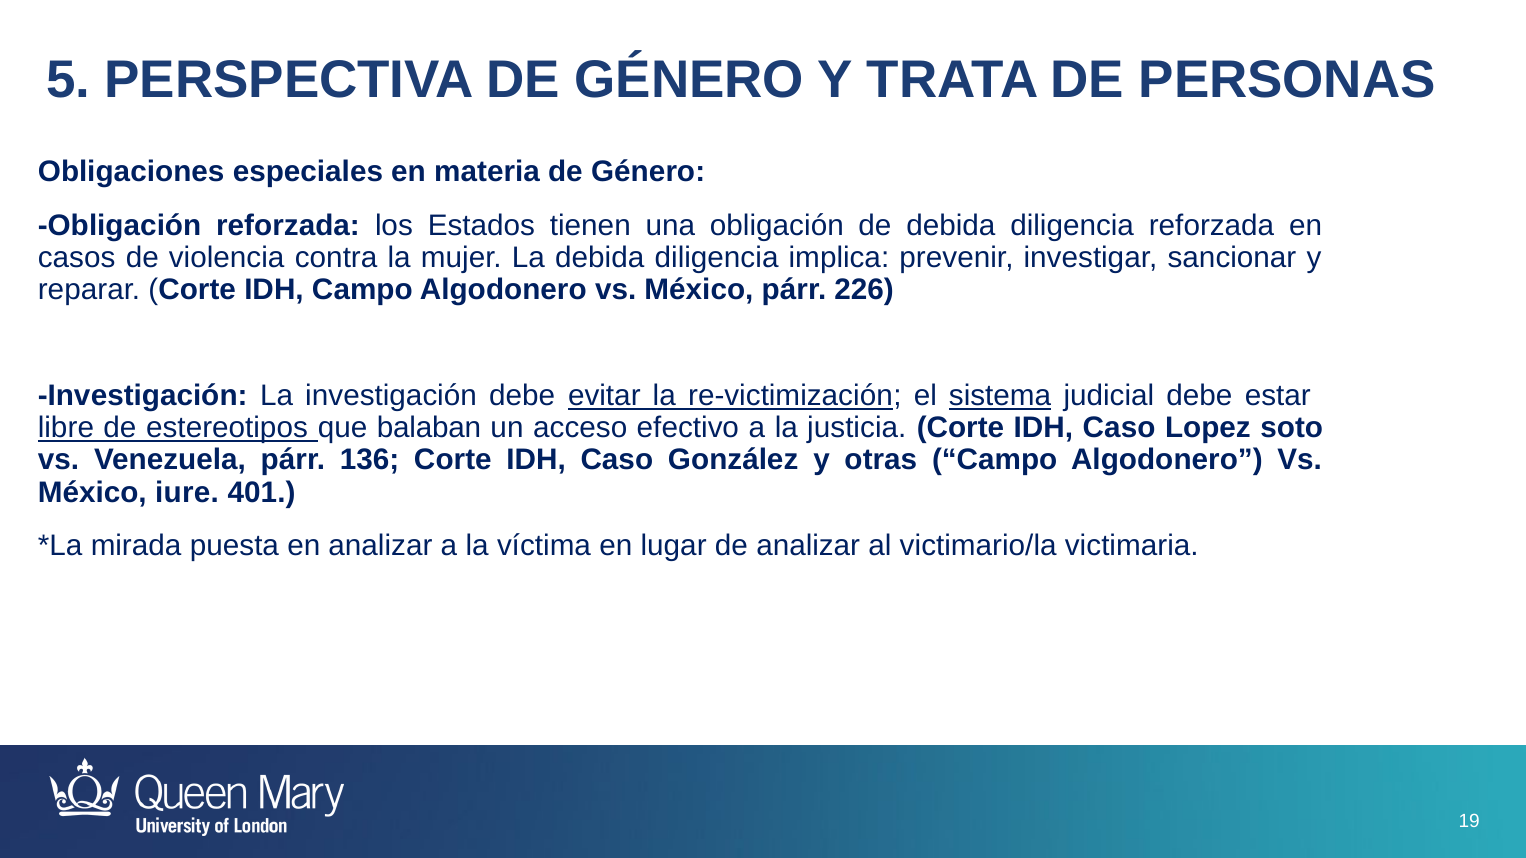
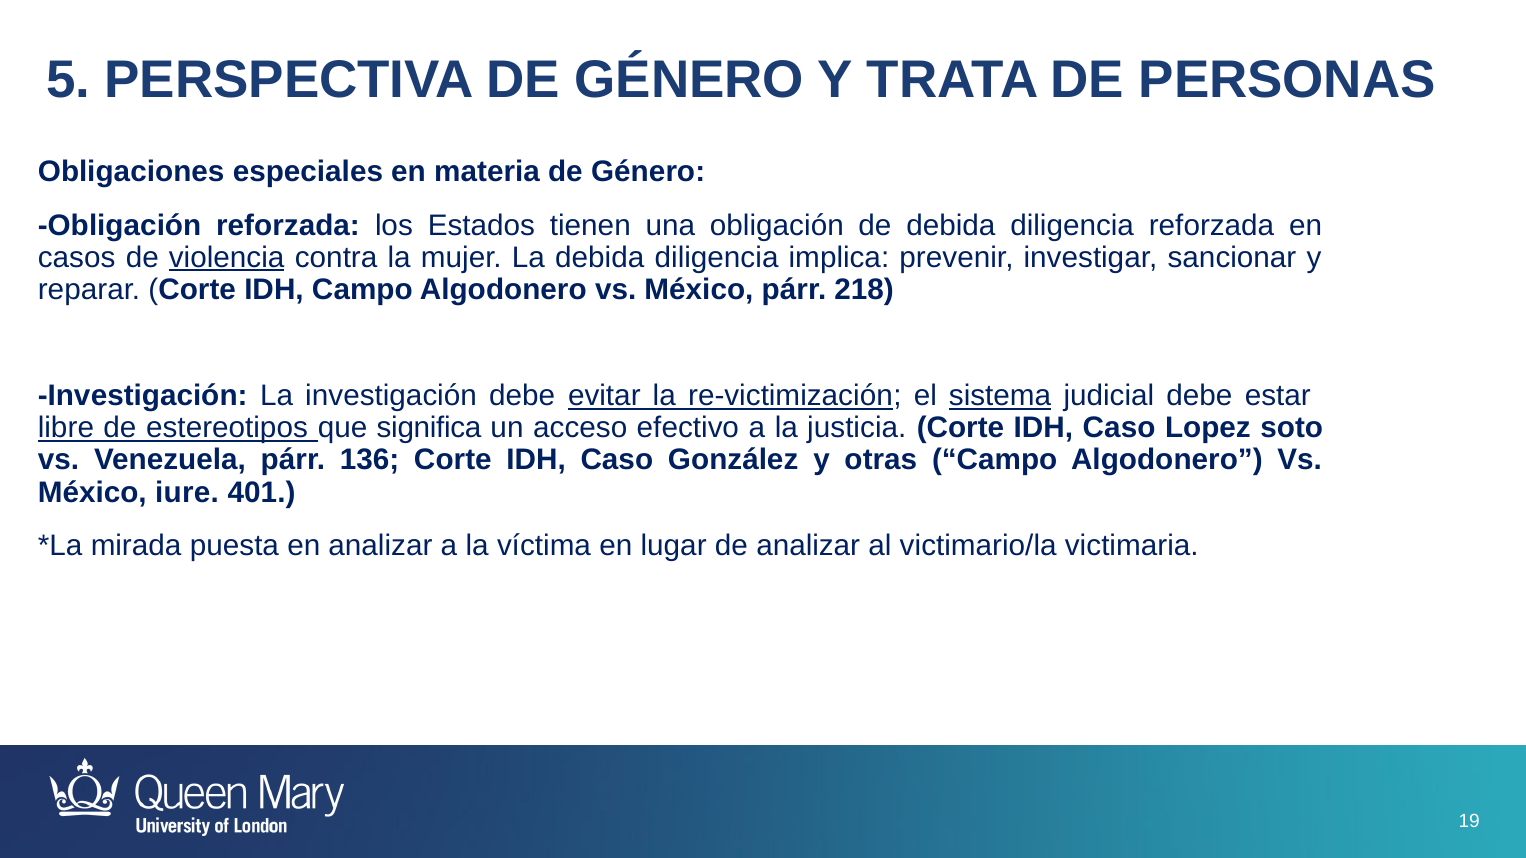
violencia underline: none -> present (227, 258)
226: 226 -> 218 (864, 290)
balaban: balaban -> significa (429, 428)
